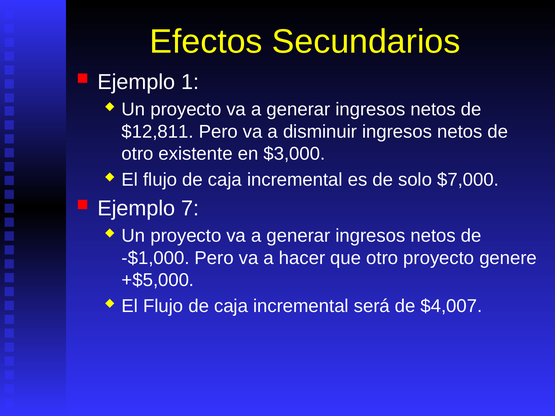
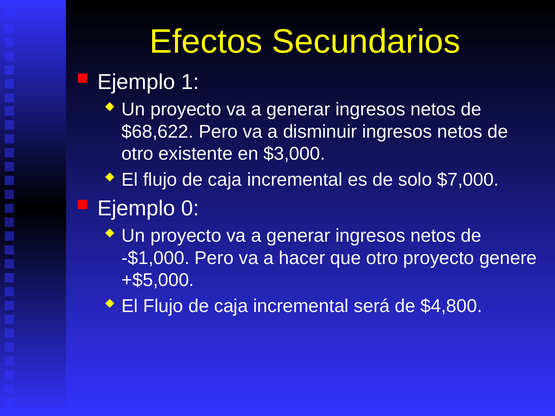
$12,811: $12,811 -> $68,622 (158, 132)
7: 7 -> 0 (190, 208)
$4,007: $4,007 -> $4,800 (451, 306)
